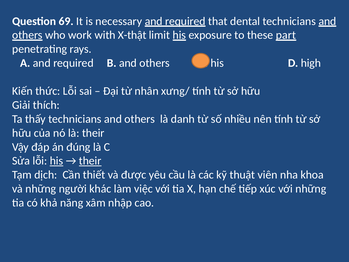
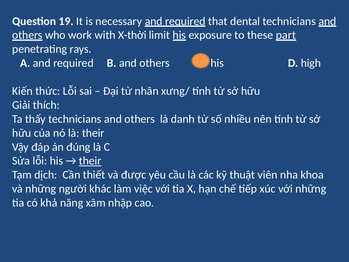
69: 69 -> 19 (66, 21)
X-thật: X-thật -> X-thời (132, 35)
his underline: present -> none (57, 161)
